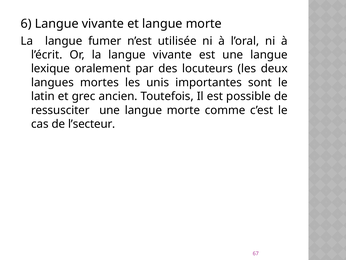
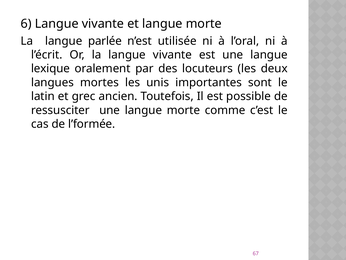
fumer: fumer -> parlée (105, 41)
l’secteur: l’secteur -> l’formée (92, 124)
